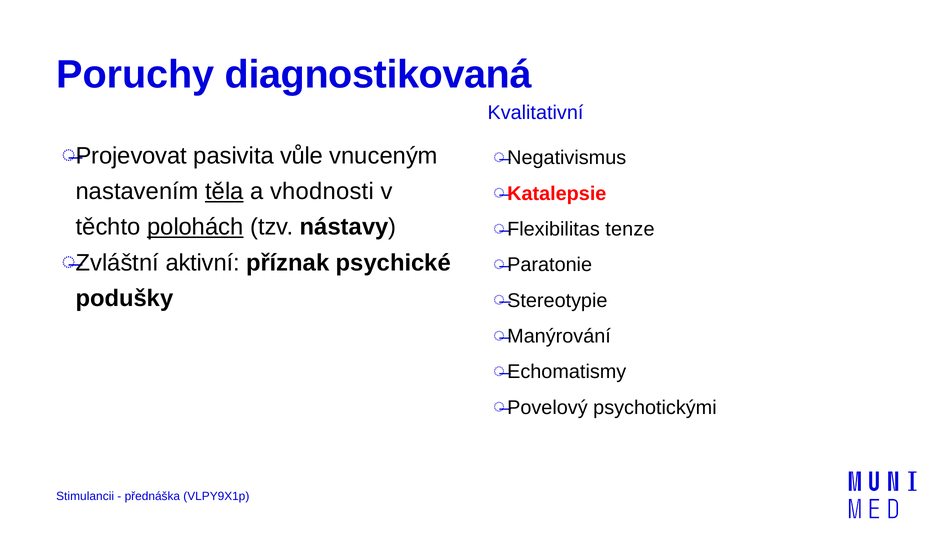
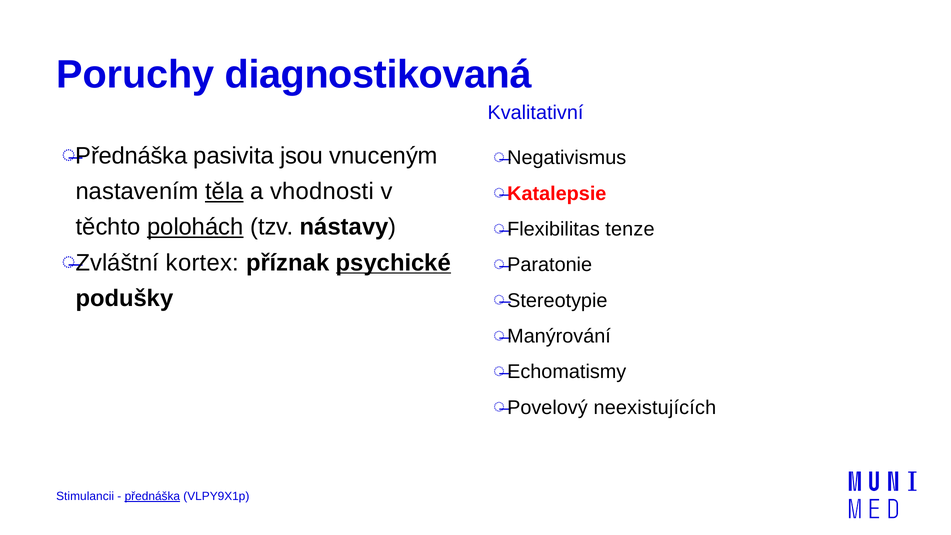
Projevovat: Projevovat -> Přednáška (131, 156)
vůle: vůle -> jsou (302, 156)
aktivní: aktivní -> kortex (202, 263)
psychické underline: none -> present (393, 263)
psychotickými: psychotickými -> neexistujících (655, 408)
přednáška underline: none -> present (152, 496)
